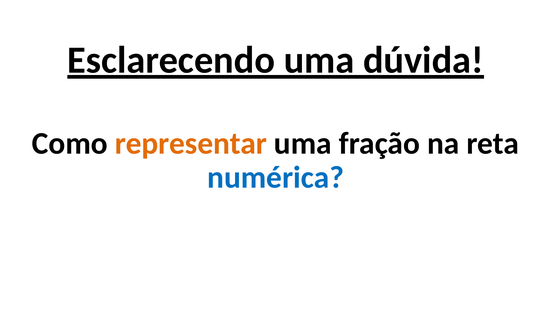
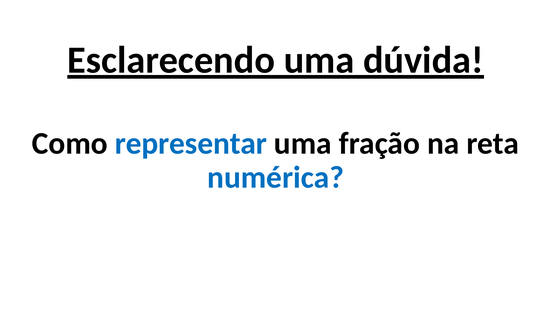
representar colour: orange -> blue (191, 143)
